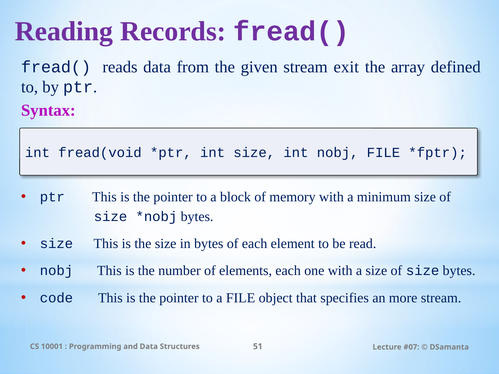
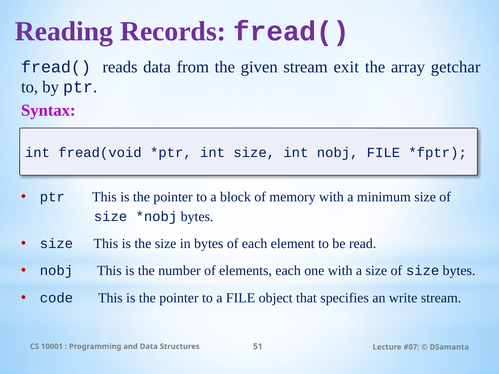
defined: defined -> getchar (456, 67)
more: more -> write (403, 298)
